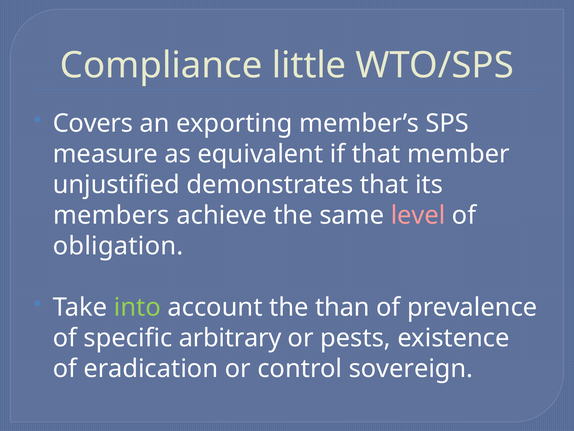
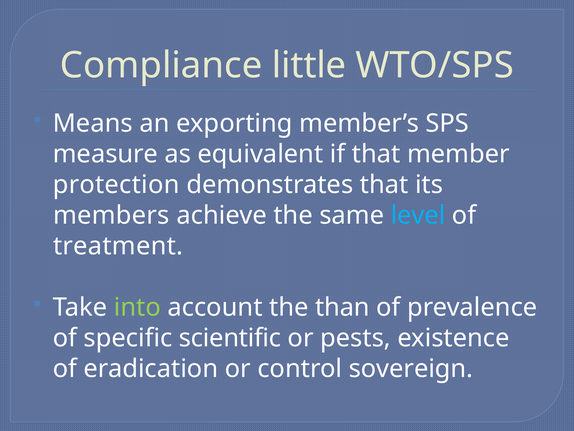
Covers: Covers -> Means (93, 123)
unjustified: unjustified -> protection (116, 185)
level colour: pink -> light blue (418, 215)
obligation: obligation -> treatment (118, 246)
arbitrary: arbitrary -> scientific (230, 338)
